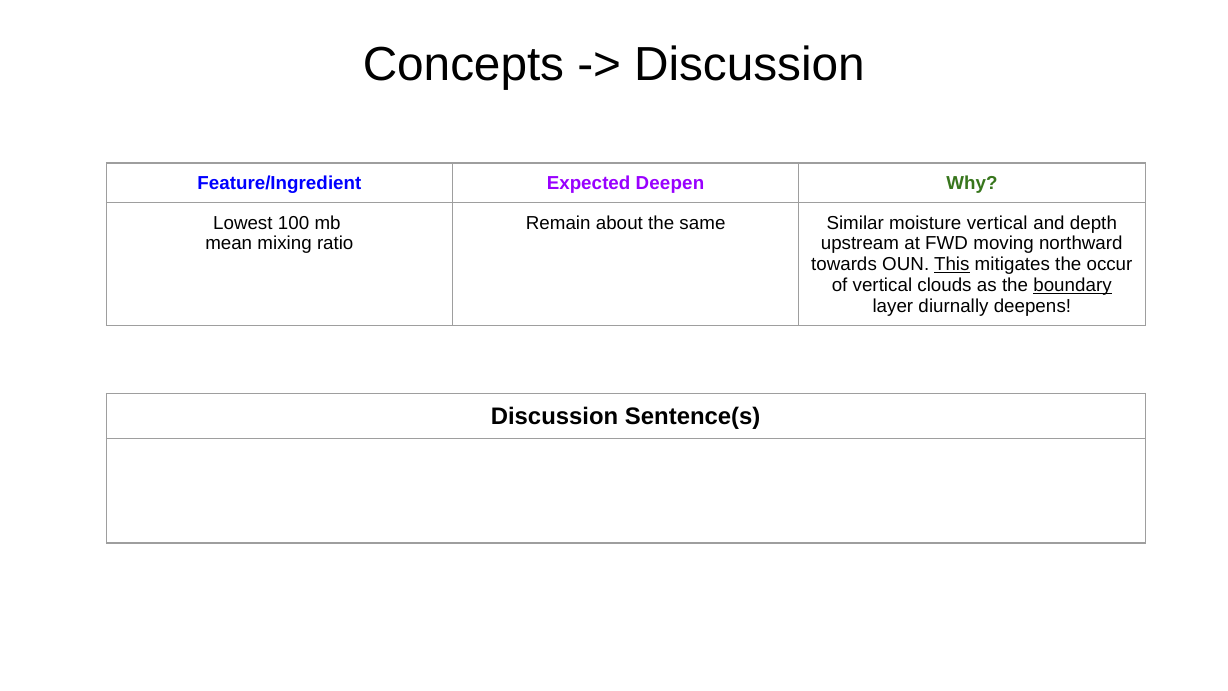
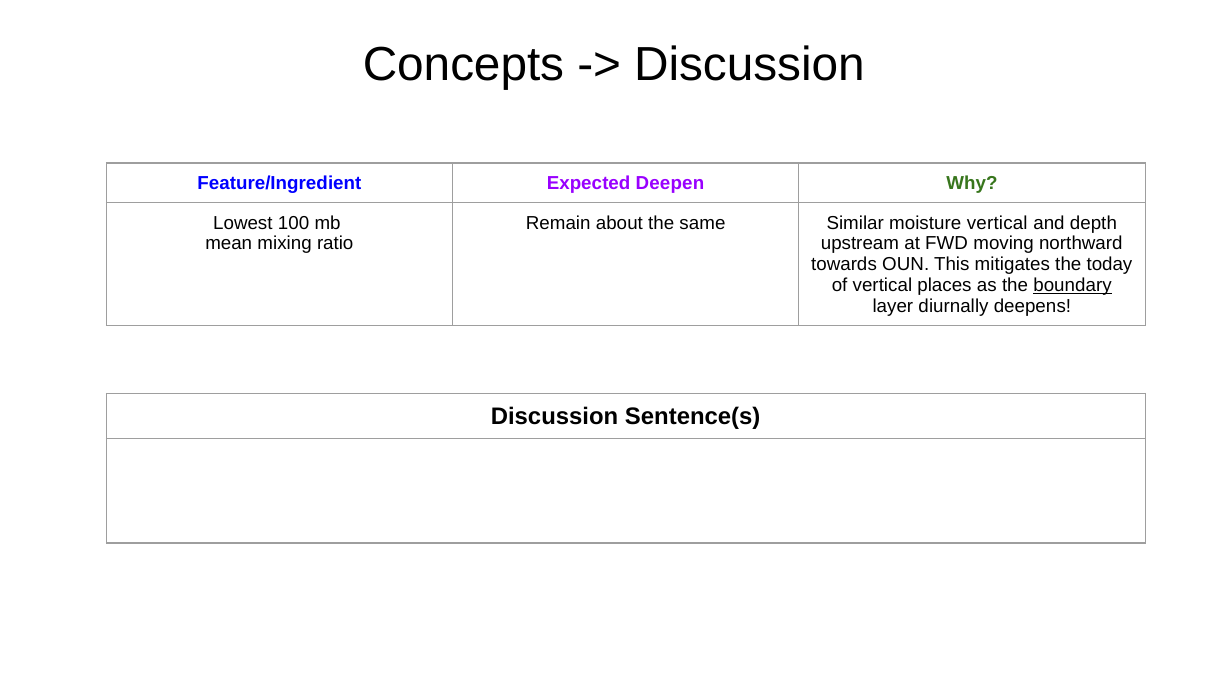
This underline: present -> none (952, 265)
occur: occur -> today (1109, 265)
clouds: clouds -> places (945, 285)
